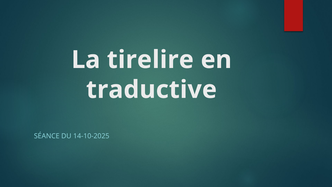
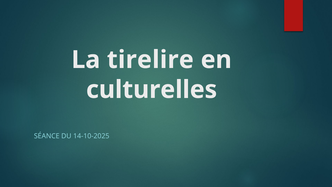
traductive: traductive -> culturelles (152, 90)
